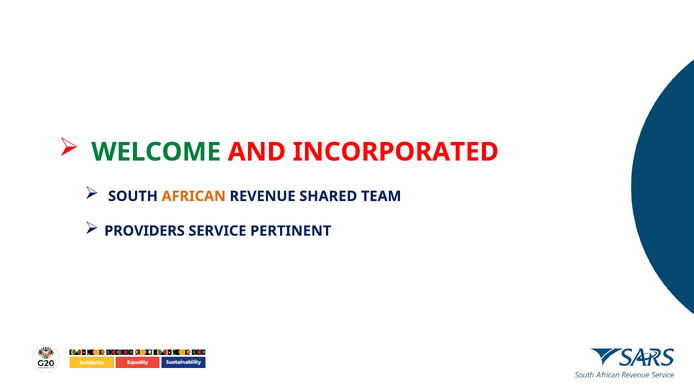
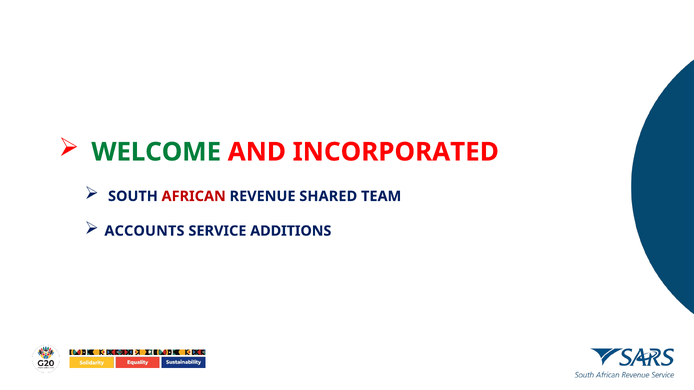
AFRICAN colour: orange -> red (194, 196)
PROVIDERS: PROVIDERS -> ACCOUNTS (144, 231)
PERTINENT: PERTINENT -> ADDITIONS (291, 231)
